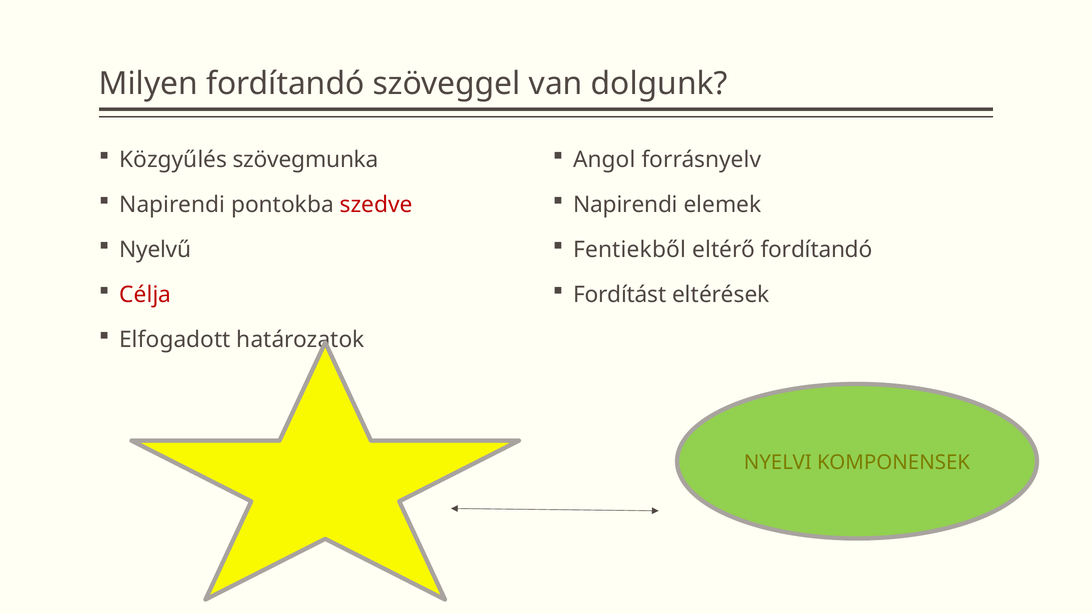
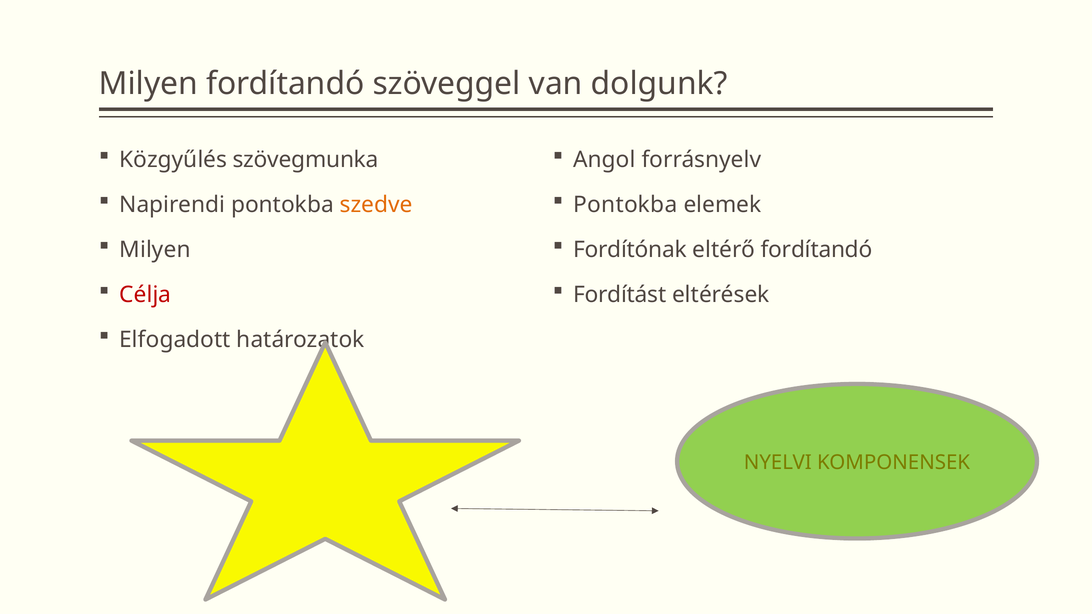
szedve colour: red -> orange (376, 205)
Napirendi: Napirendi -> Pontokba (625, 205)
Nyelvű: Nyelvű -> Milyen (155, 250)
Fentiekből: Fentiekből -> Fordítónak (630, 250)
